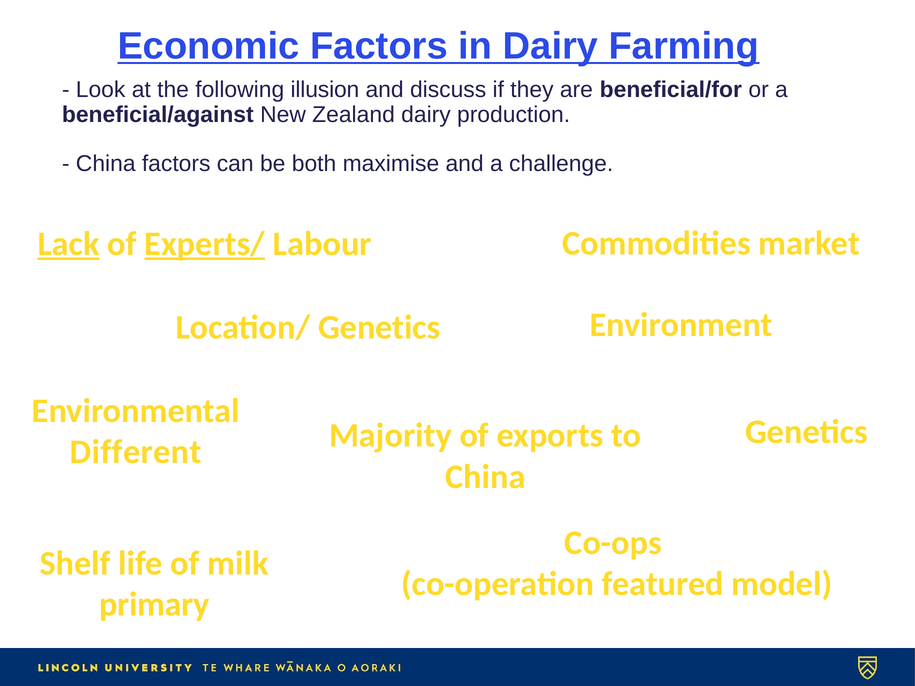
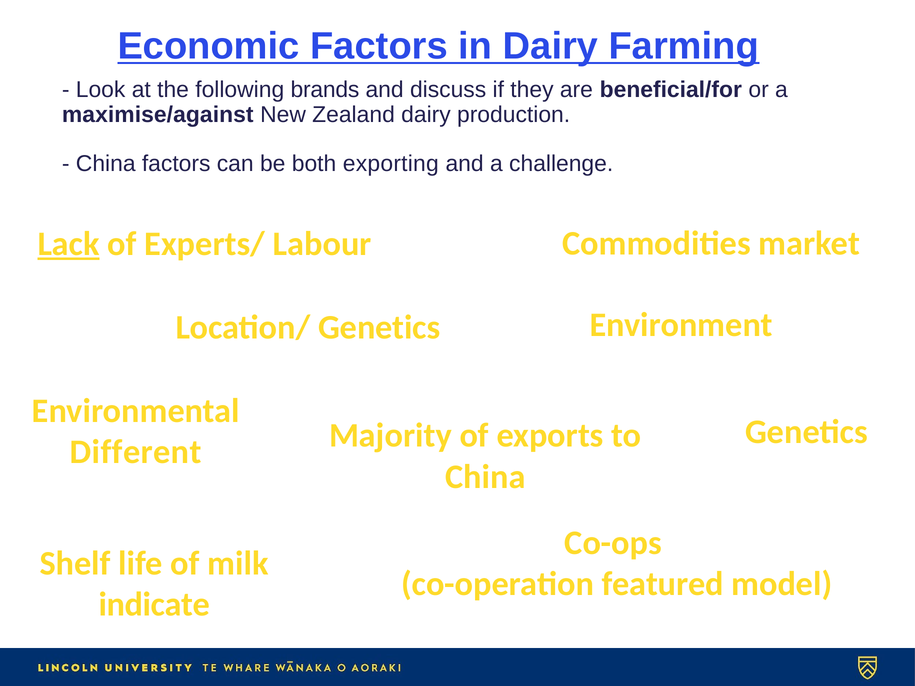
illusion: illusion -> brands (325, 90)
beneficial/against: beneficial/against -> maximise/against (158, 115)
maximise: maximise -> exporting (391, 164)
Experts/ underline: present -> none (205, 244)
primary: primary -> indicate (154, 605)
